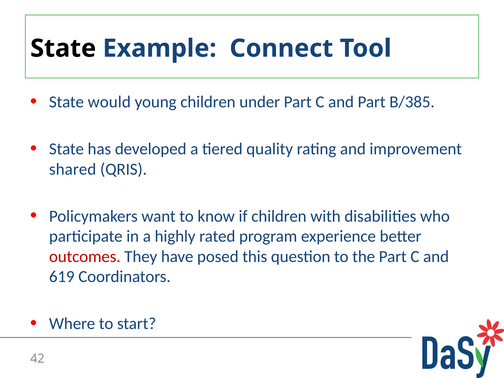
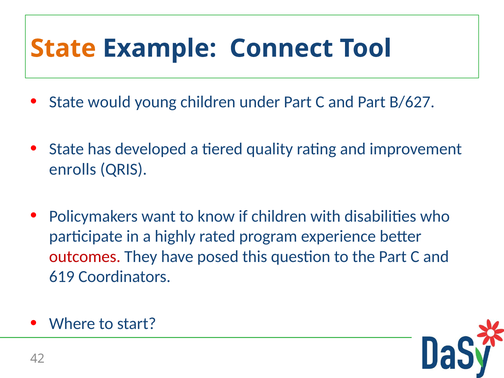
State colour: black -> orange (63, 48)
B/385: B/385 -> B/627 (412, 102)
shared: shared -> enrolls (73, 169)
